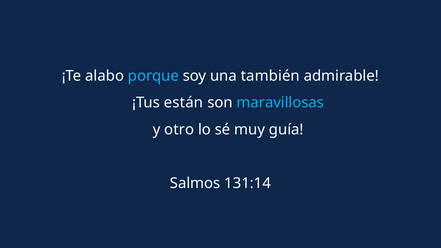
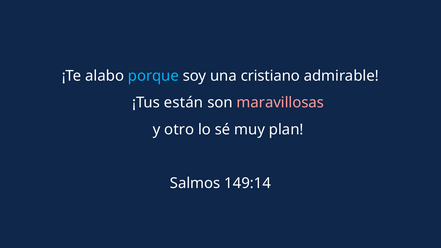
también: también -> cristiano (270, 76)
maravillosas colour: light blue -> pink (280, 103)
guía: guía -> plan (286, 130)
131:14: 131:14 -> 149:14 (248, 183)
